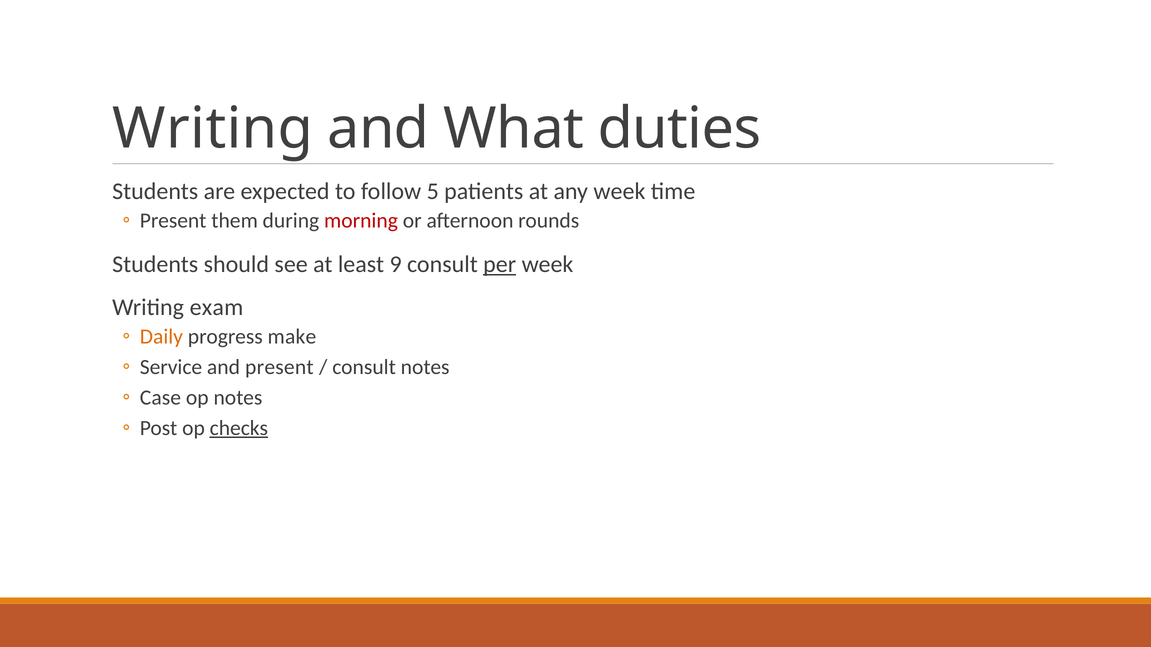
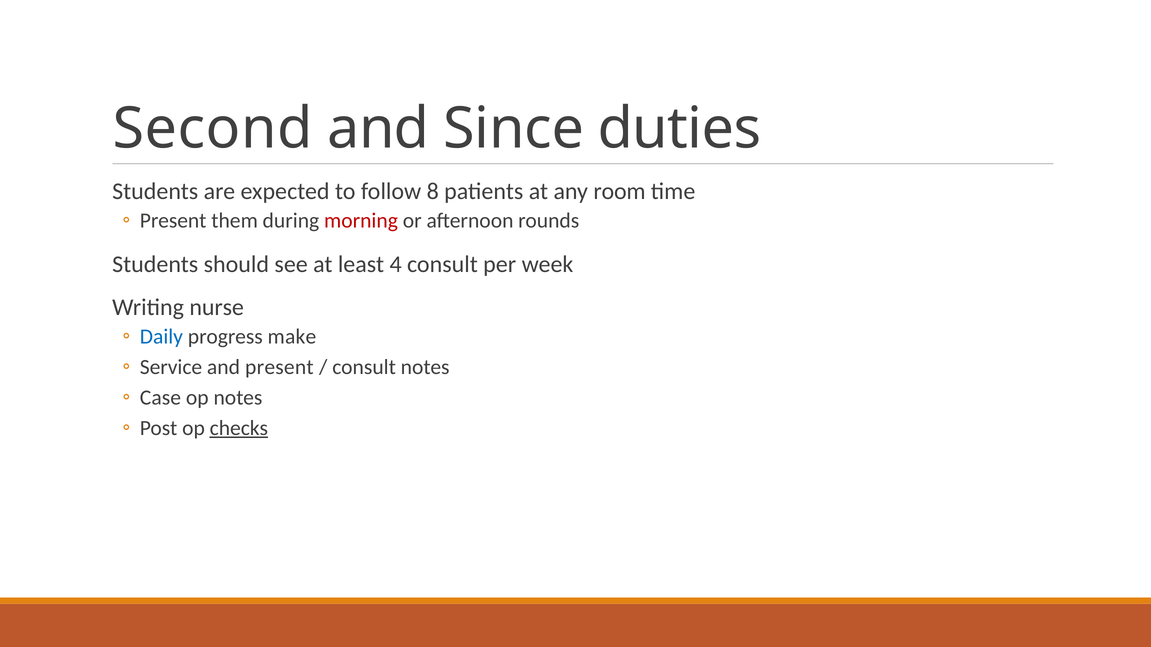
Writing: Writing -> Second (213, 129)
What: What -> Since (514, 129)
5: 5 -> 8 (433, 191)
any week: week -> room (620, 191)
9: 9 -> 4 (396, 265)
per underline: present -> none (500, 265)
exam: exam -> nurse (217, 307)
Daily colour: orange -> blue (161, 337)
